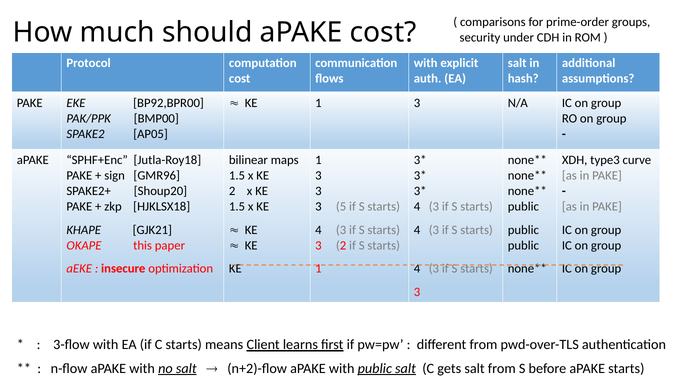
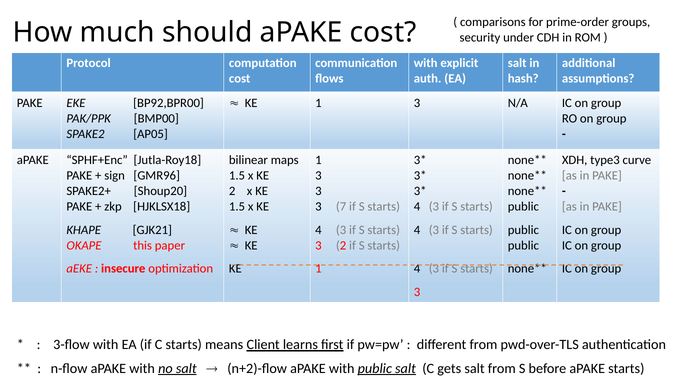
5: 5 -> 7 (341, 206)
